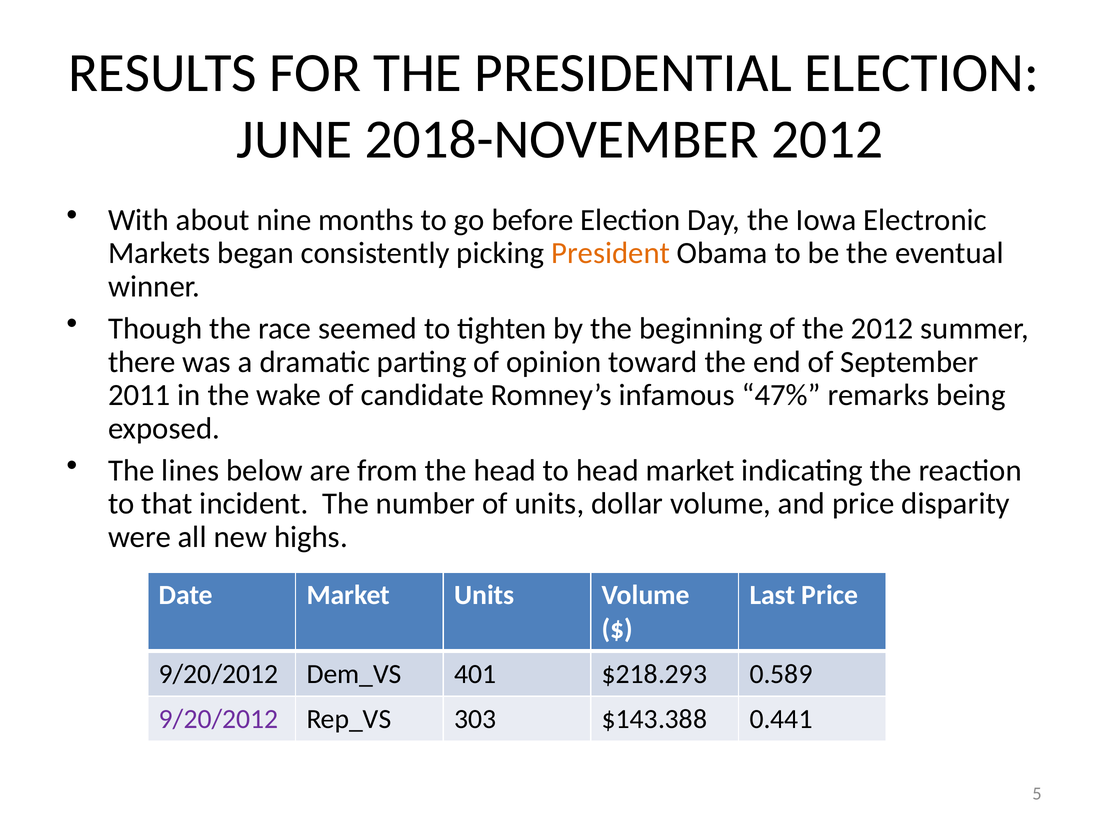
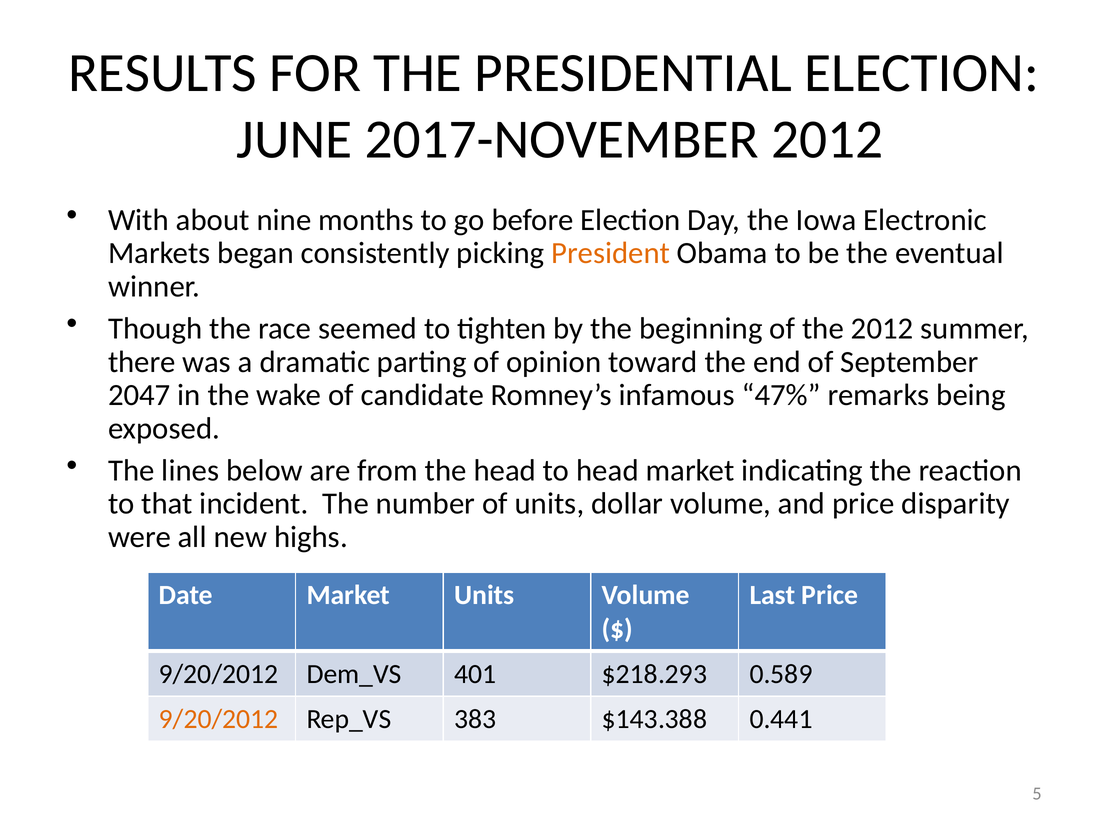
2018-NOVEMBER: 2018-NOVEMBER -> 2017-NOVEMBER (562, 140)
2011: 2011 -> 2047 (139, 395)
9/20/2012 colour: purple -> orange (219, 719)
303: 303 -> 383 (475, 719)
